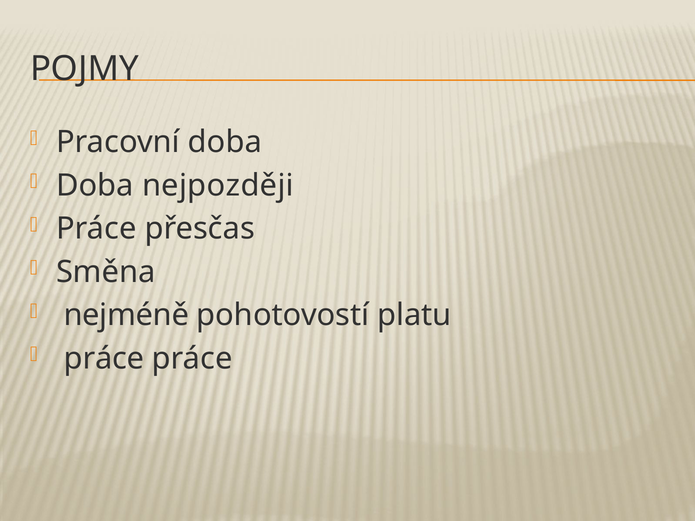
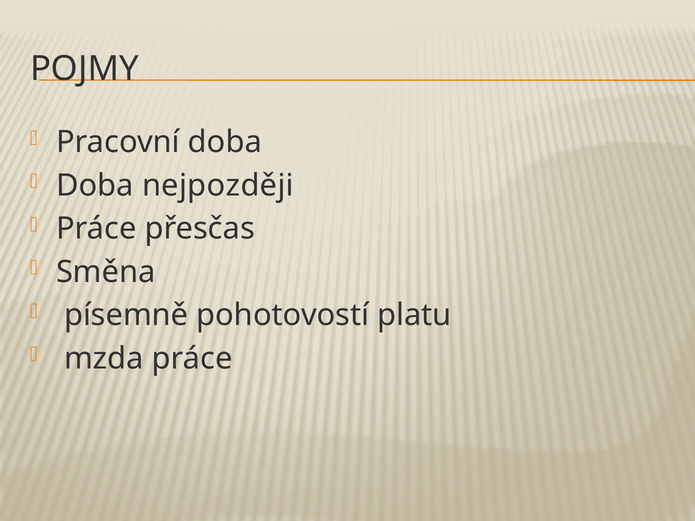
nejméně: nejméně -> písemně (126, 315)
práce: práce -> mzda (104, 359)
